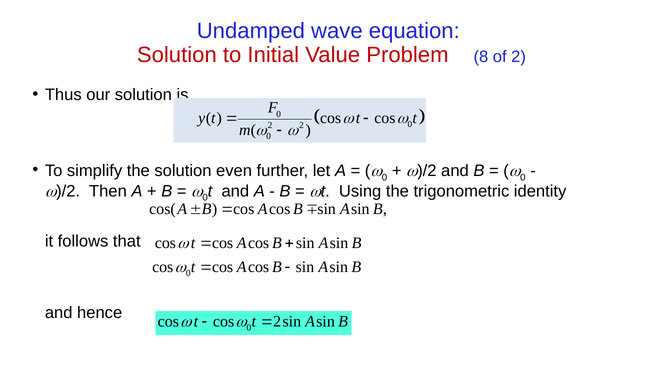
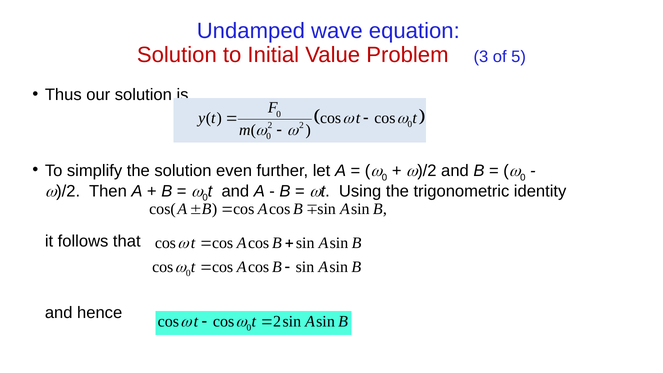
8: 8 -> 3 (481, 57)
of 2: 2 -> 5 (519, 57)
